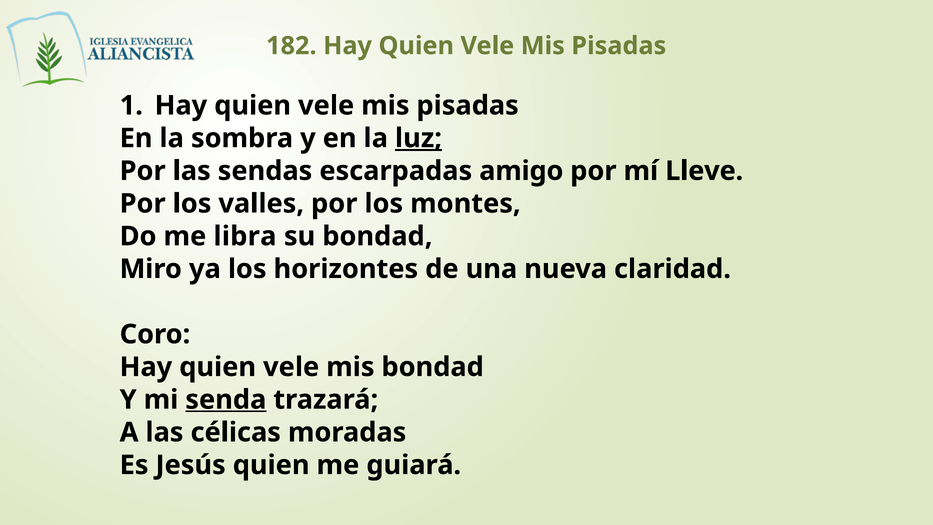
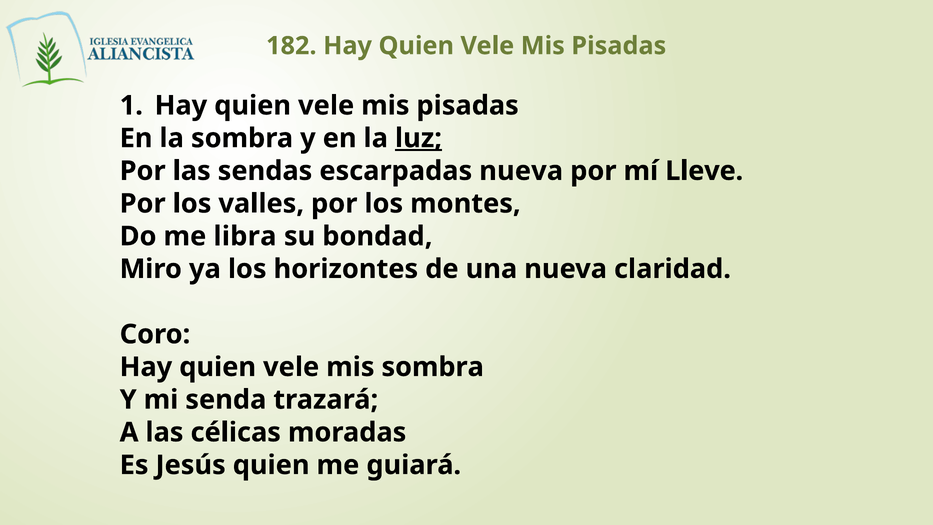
escarpadas amigo: amigo -> nueva (521, 171)
mis bondad: bondad -> sombra (433, 367)
senda underline: present -> none (226, 400)
